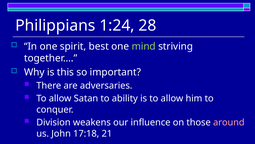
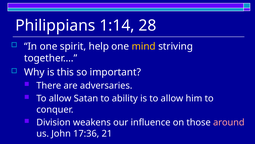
1:24: 1:24 -> 1:14 (117, 26)
best: best -> help (99, 46)
mind colour: light green -> yellow (144, 46)
17:18: 17:18 -> 17:36 (86, 133)
